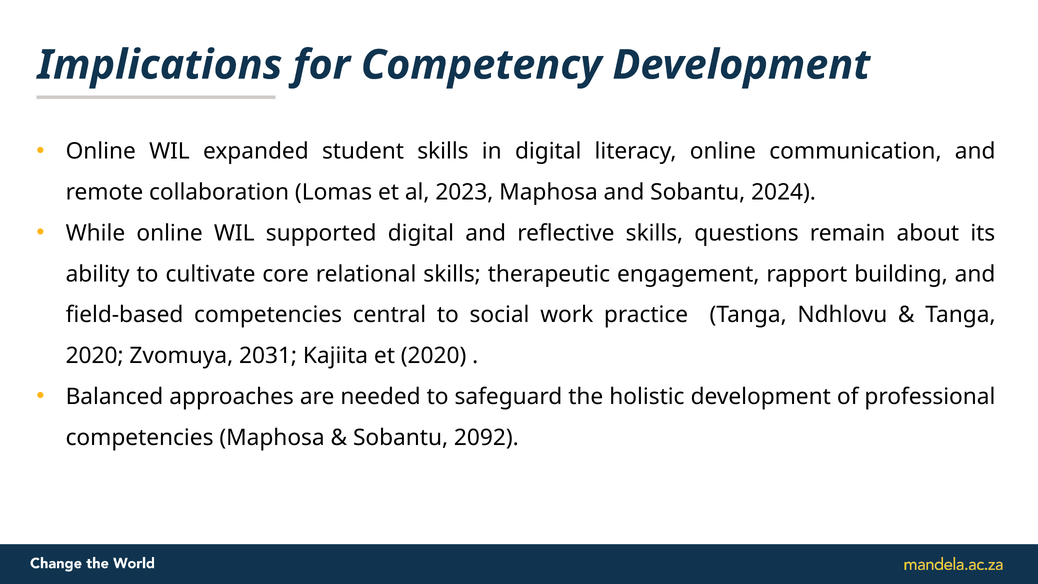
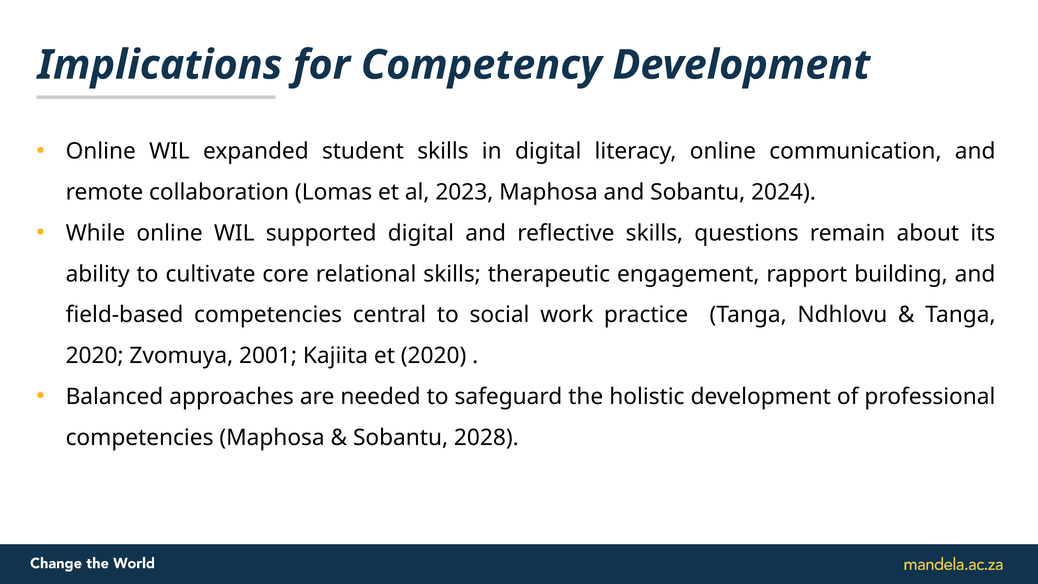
2031: 2031 -> 2001 (268, 356)
2092: 2092 -> 2028 (486, 438)
